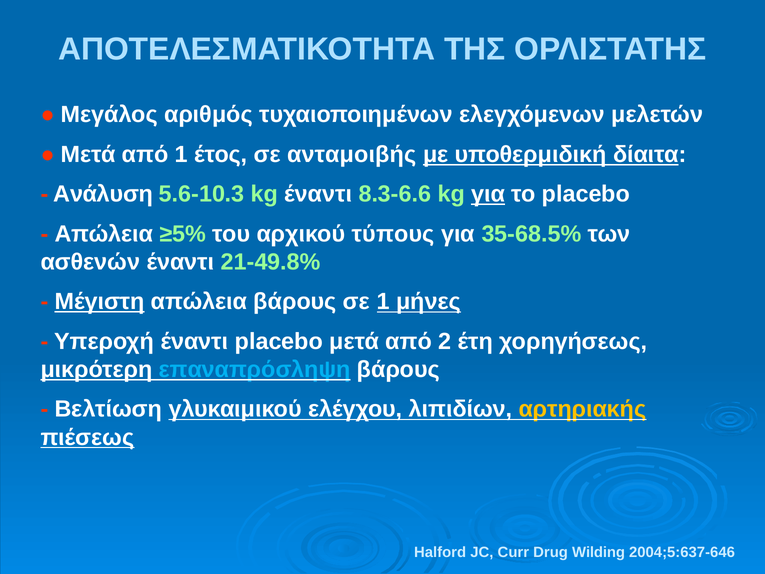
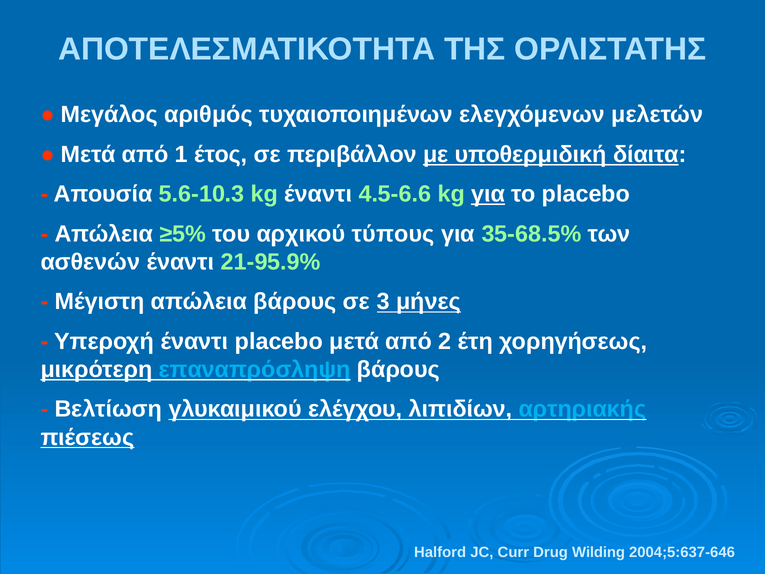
ανταμοιβής: ανταμοιβής -> περιβάλλον (352, 154)
Ανάλυση: Ανάλυση -> Απουσία (103, 194)
8.3-6.6: 8.3-6.6 -> 4.5-6.6 (395, 194)
21-49.8%: 21-49.8% -> 21-95.9% (271, 262)
Μέγιστη underline: present -> none (100, 302)
σε 1: 1 -> 3 (383, 302)
αρτηριακής colour: yellow -> light blue (582, 409)
